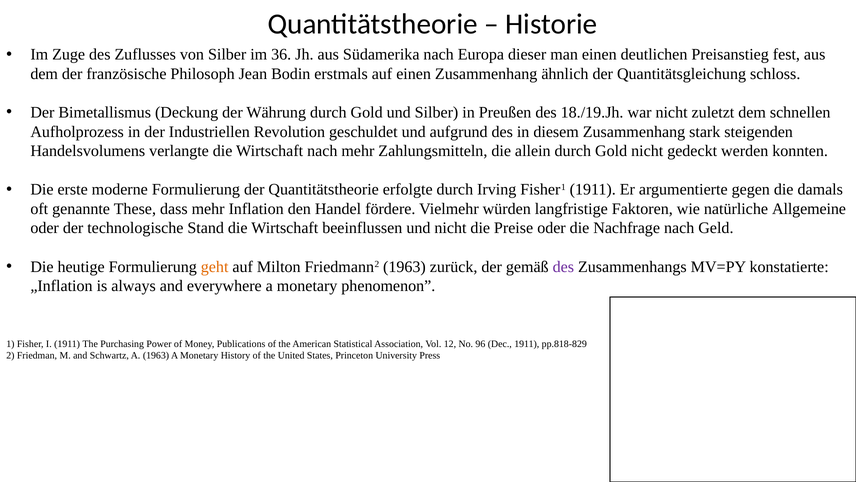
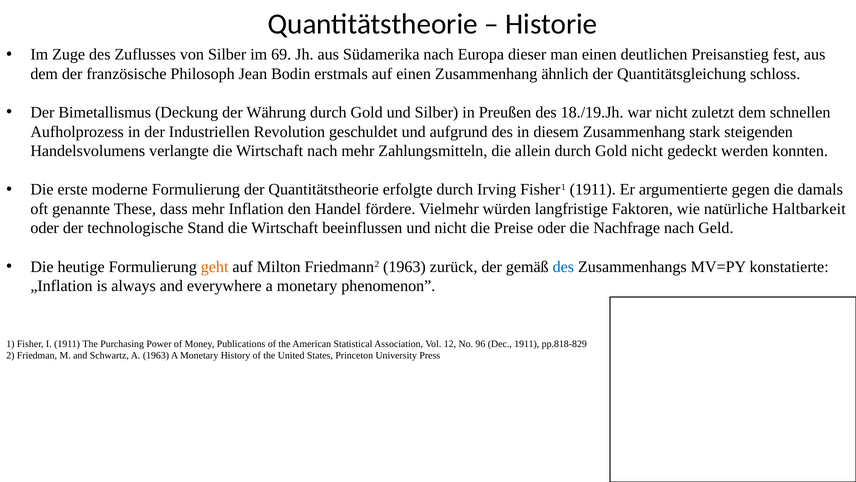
36: 36 -> 69 (281, 55)
Allgemeine: Allgemeine -> Haltbarkeit (809, 209)
des colour: purple -> blue (563, 266)
